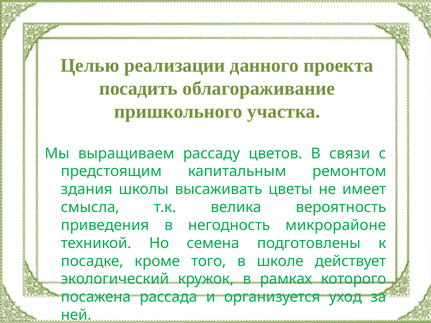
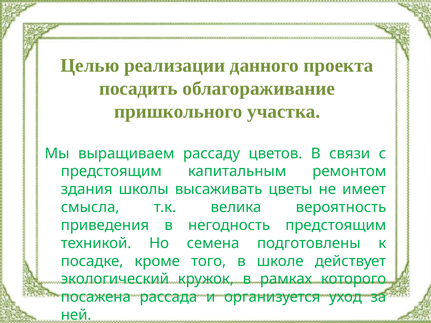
негодность микрорайоне: микрорайоне -> предстоящим (336, 225)
